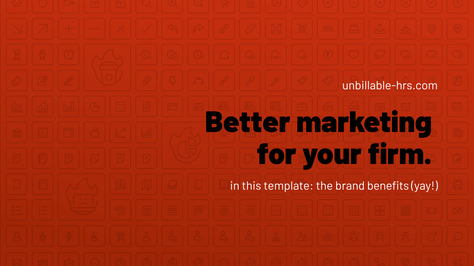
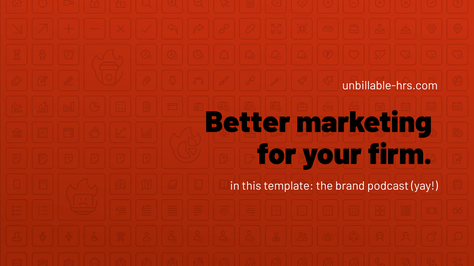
benefits: benefits -> podcast (388, 186)
